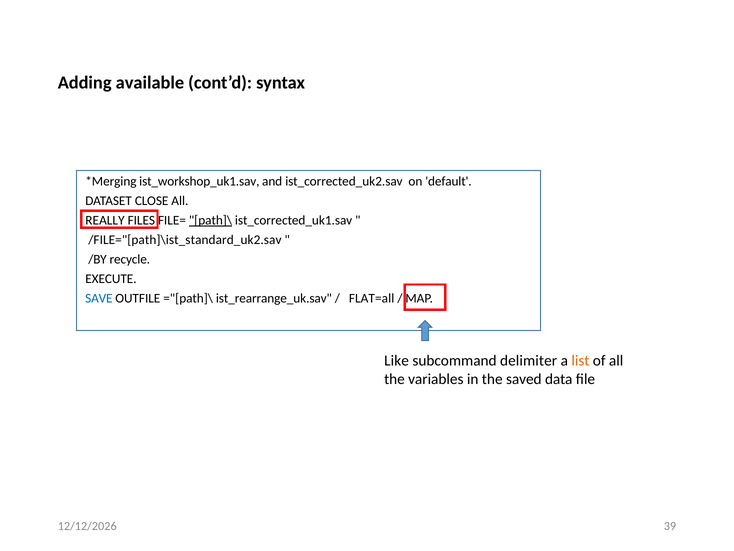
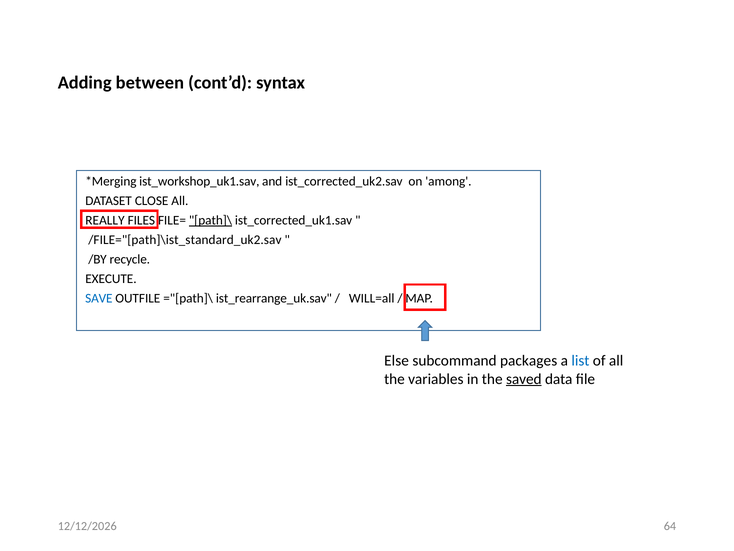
available: available -> between (150, 82)
default: default -> among (448, 181)
FLAT=all: FLAT=all -> WILL=all (372, 298)
Like: Like -> Else (397, 360)
delimiter: delimiter -> packages (529, 360)
list colour: orange -> blue (580, 360)
saved underline: none -> present (524, 379)
39: 39 -> 64 (670, 526)
